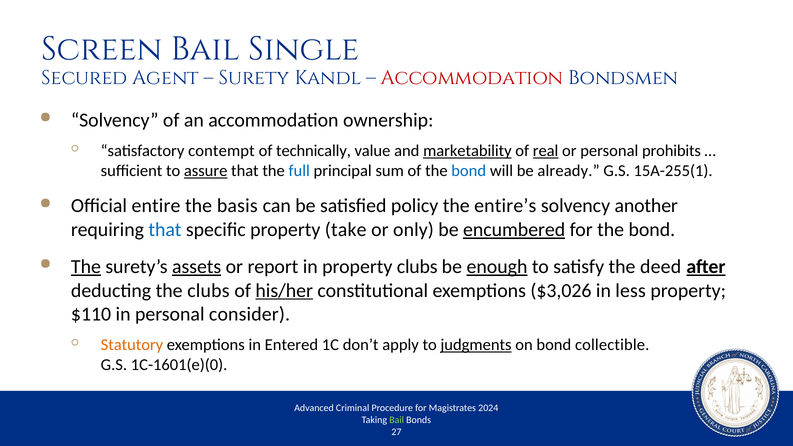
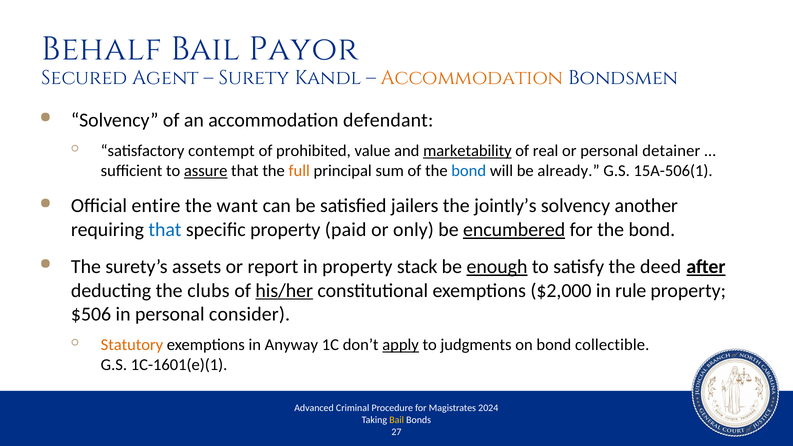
Screen: Screen -> Behalf (102, 49)
Single: Single -> Payor (304, 49)
Accommodation colour: red -> orange (472, 78)
ownership: ownership -> defendant (388, 120)
technically: technically -> prohibited (313, 151)
real underline: present -> none (546, 151)
prohibits: prohibits -> detainer (671, 151)
full colour: blue -> orange (299, 171)
15A-255(1: 15A-255(1 -> 15A-506(1 (673, 171)
basis: basis -> want (237, 206)
policy: policy -> jailers (415, 206)
entire’s: entire’s -> jointly’s (505, 206)
take: take -> paid (346, 230)
The underline: present -> none (86, 267)
assets underline: present -> none (197, 267)
property clubs: clubs -> stack (417, 267)
$3,026: $3,026 -> $2,000 (561, 291)
less: less -> rule (631, 291)
$110: $110 -> $506 (91, 314)
Entered: Entered -> Anyway (291, 345)
apply underline: none -> present (401, 345)
judgments underline: present -> none (476, 345)
1C-1601(e)(0: 1C-1601(e)(0 -> 1C-1601(e)(1 (179, 365)
Bail colour: light green -> yellow (397, 420)
